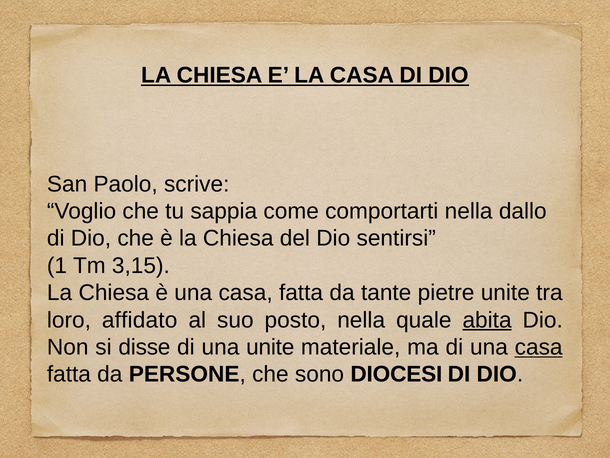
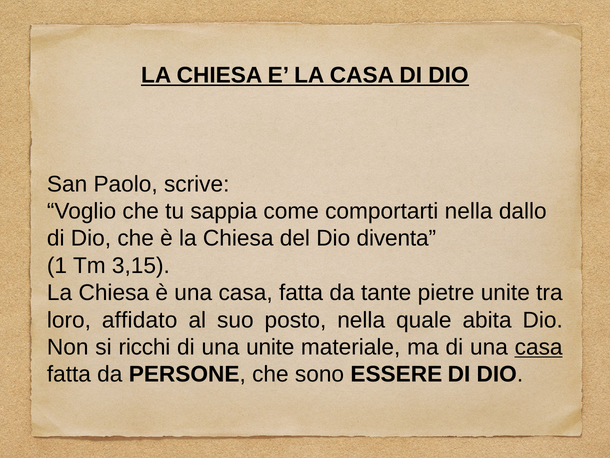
sentirsi: sentirsi -> diventa (396, 238)
abita underline: present -> none (487, 320)
disse: disse -> ricchi (144, 347)
DIOCESI: DIOCESI -> ESSERE (396, 374)
